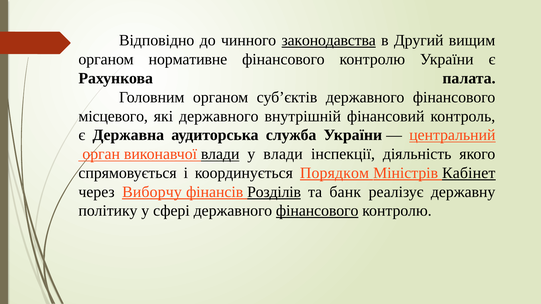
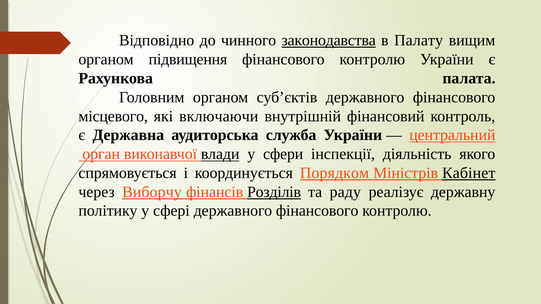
Другий: Другий -> Палату (419, 40)
нормативне: нормативне -> підвищення (188, 59)
які державного: державного -> включаючи (219, 116)
у влади: влади -> сфери (283, 154)
банк: банк -> раду (345, 192)
фінансового underline: present -> none (317, 211)
